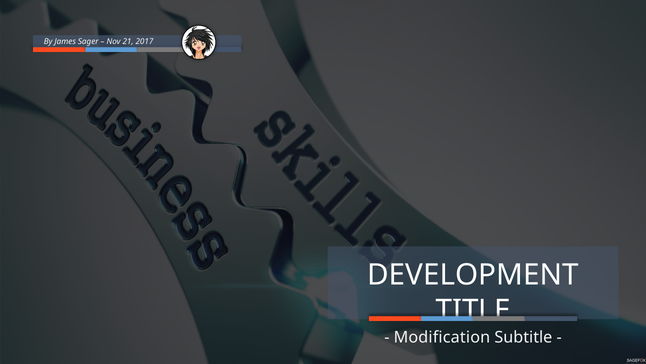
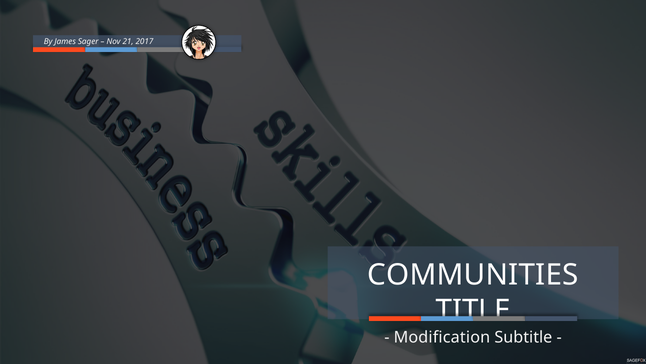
DEVELOPMENT: DEVELOPMENT -> COMMUNITIES (473, 275)
